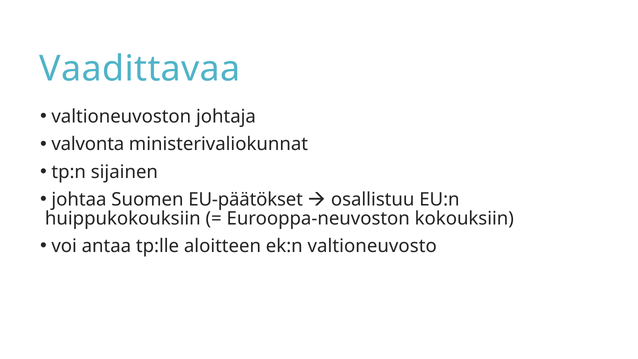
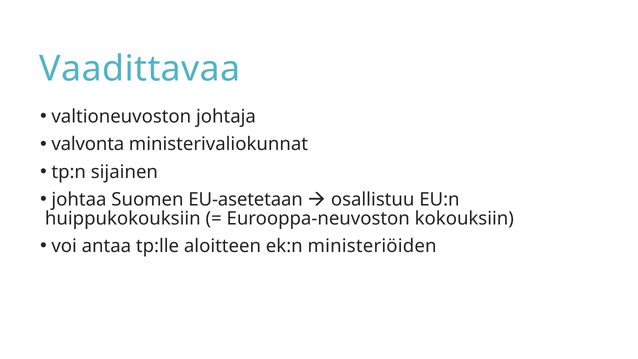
EU-päätökset: EU-päätökset -> EU-asetetaan (246, 199)
valtioneuvosto: valtioneuvosto -> ministeriöiden (372, 246)
